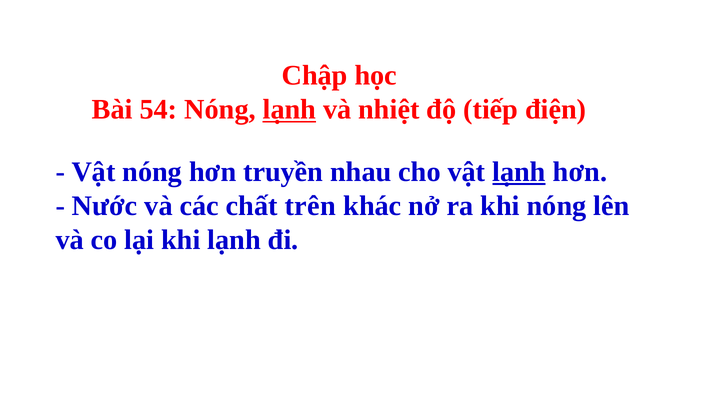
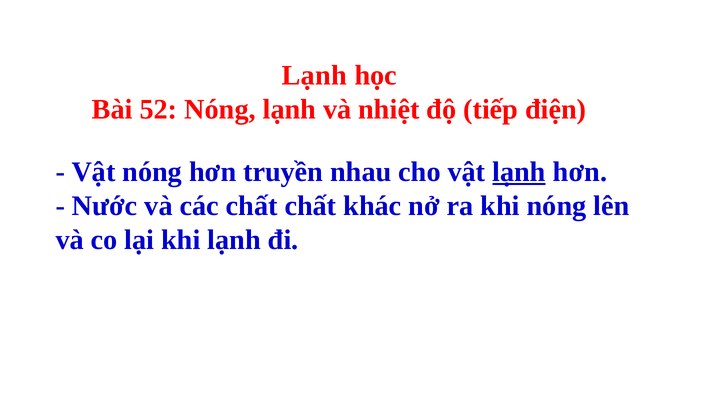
Chập: Chập -> Lạnh (314, 76)
54: 54 -> 52 (158, 109)
lạnh underline: present -> none (289, 109)
chất trên: trên -> chất (310, 206)
